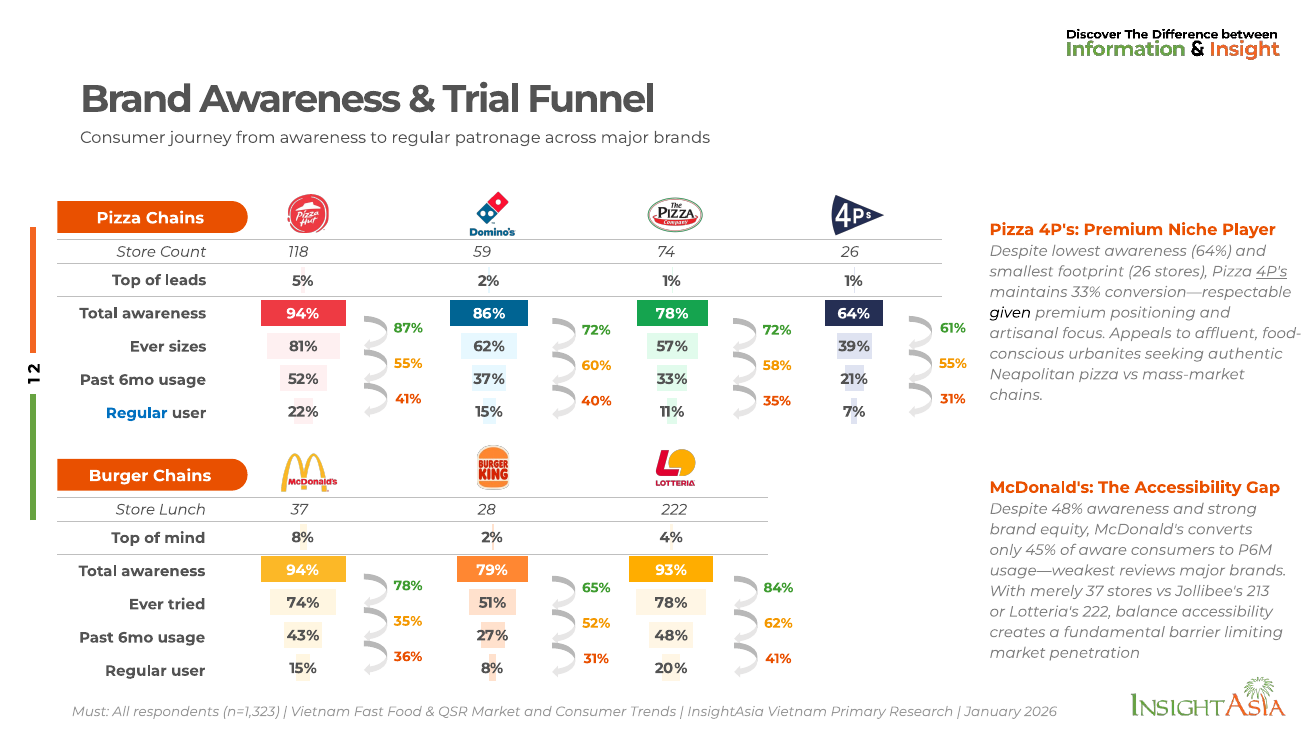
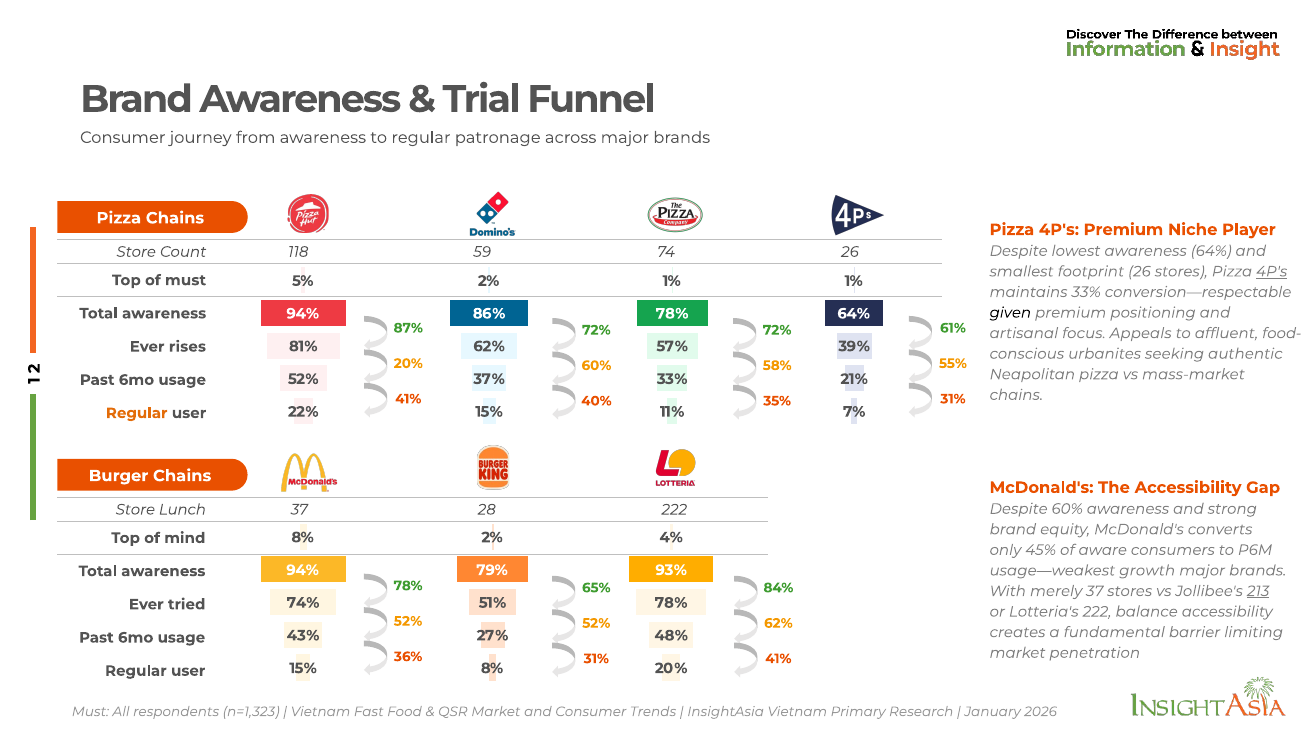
of leads: leads -> must (186, 280)
sizes: sizes -> rises (187, 347)
55%: 55% -> 20% (408, 363)
Regular colour: blue -> orange (137, 413)
Despite 48%: 48% -> 60% (1067, 509)
reviews: reviews -> growth (1147, 571)
213 underline: none -> present (1258, 591)
35%: 35% -> 52% (408, 621)
